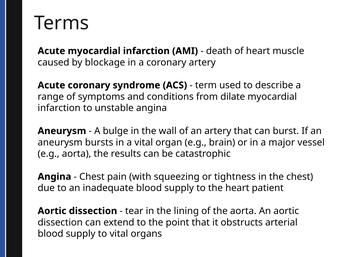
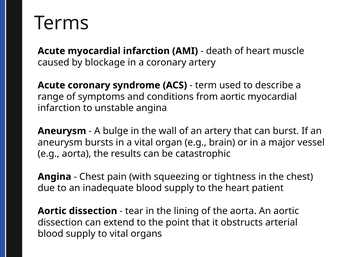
from dilate: dilate -> aortic (233, 97)
